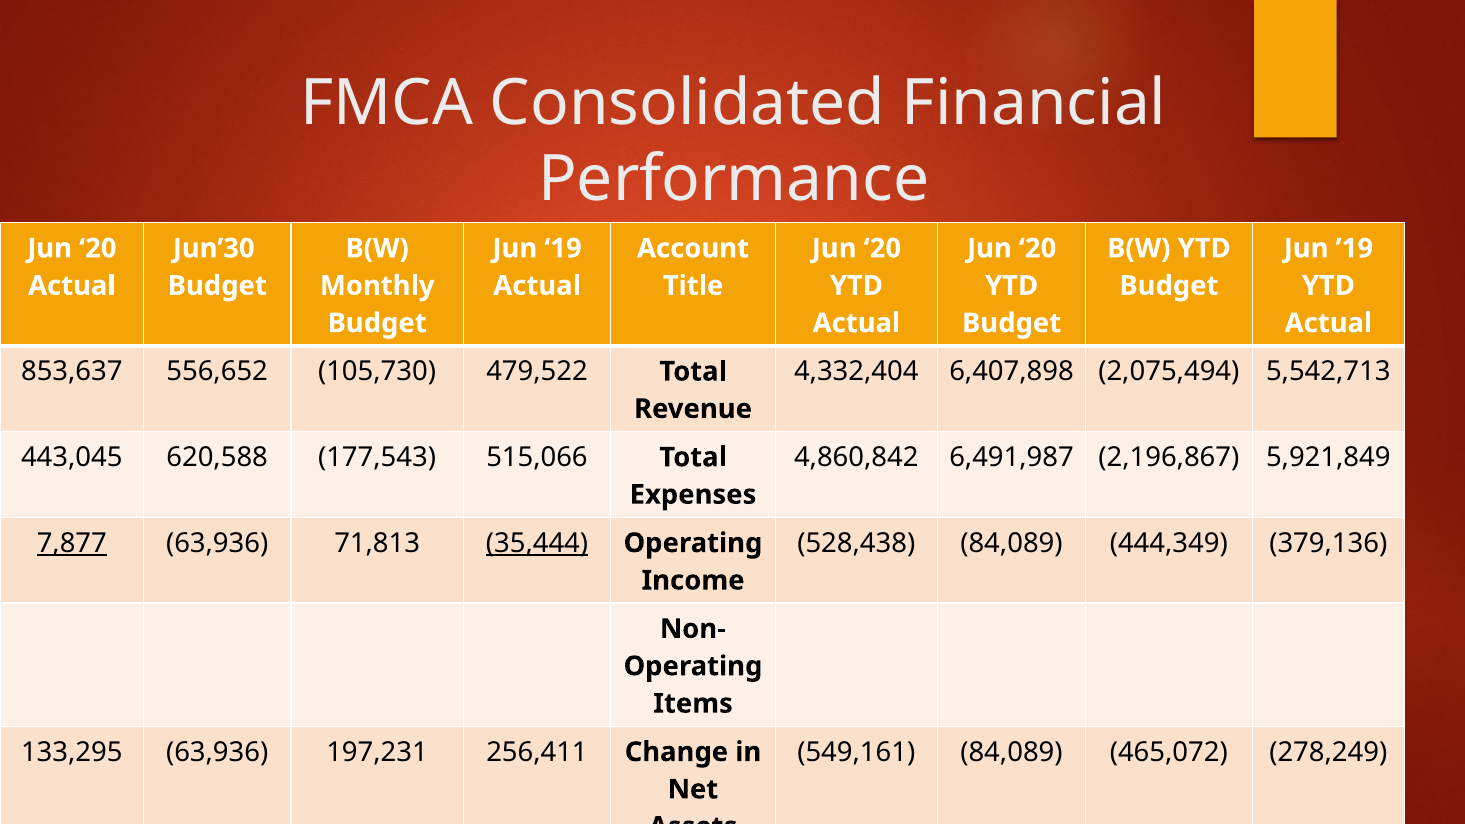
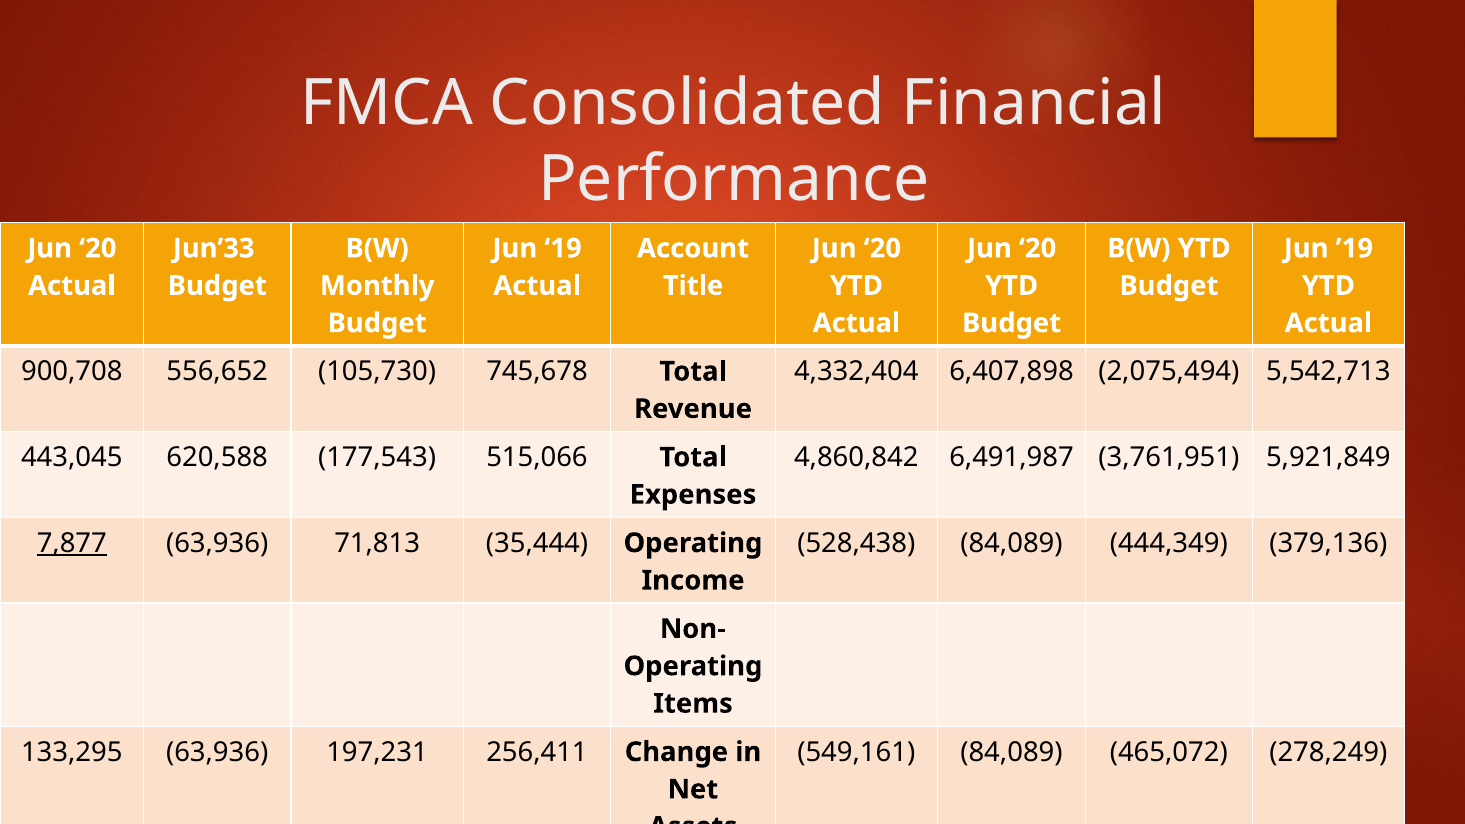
Jun’30: Jun’30 -> Jun’33 (214, 248)
853,637: 853,637 -> 900,708 (72, 372)
479,522: 479,522 -> 745,678 (537, 372)
2,196,867: 2,196,867 -> 3,761,951 (1169, 457)
35,444 underline: present -> none (537, 543)
